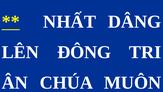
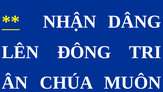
NHẤT: NHẤT -> NHẬN (70, 22)
